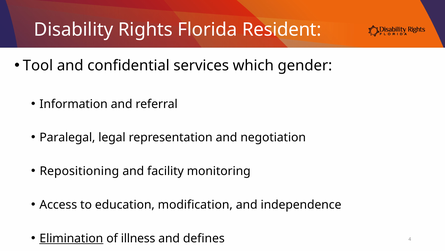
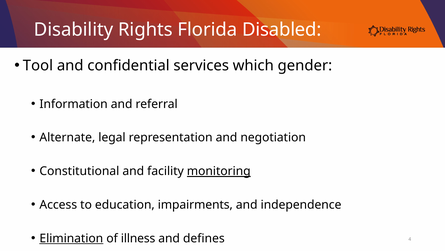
Resident: Resident -> Disabled (282, 30)
Paralegal: Paralegal -> Alternate (67, 137)
Repositioning: Repositioning -> Constitutional (79, 171)
monitoring underline: none -> present (219, 171)
modification: modification -> impairments (195, 204)
